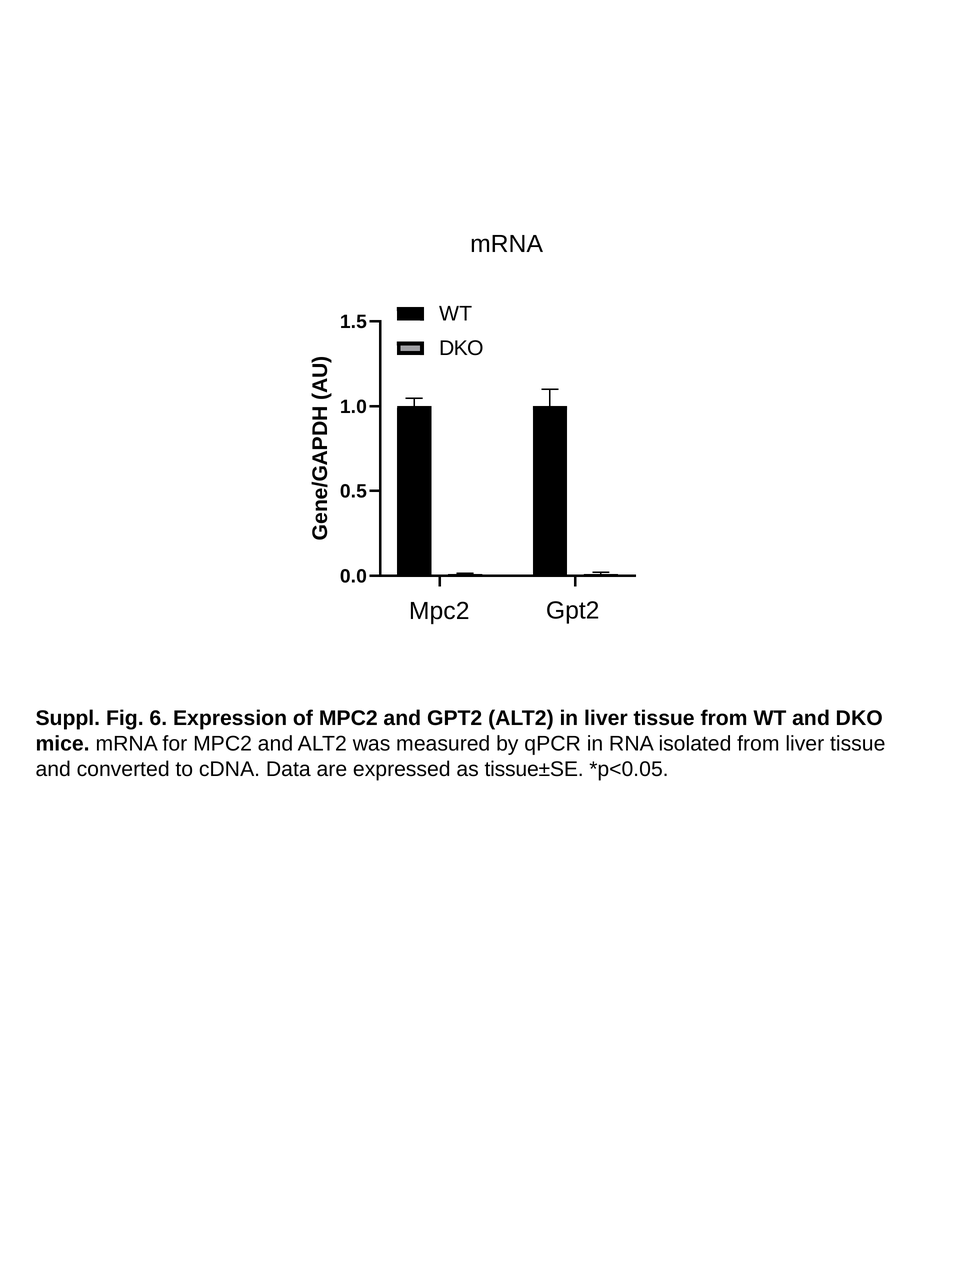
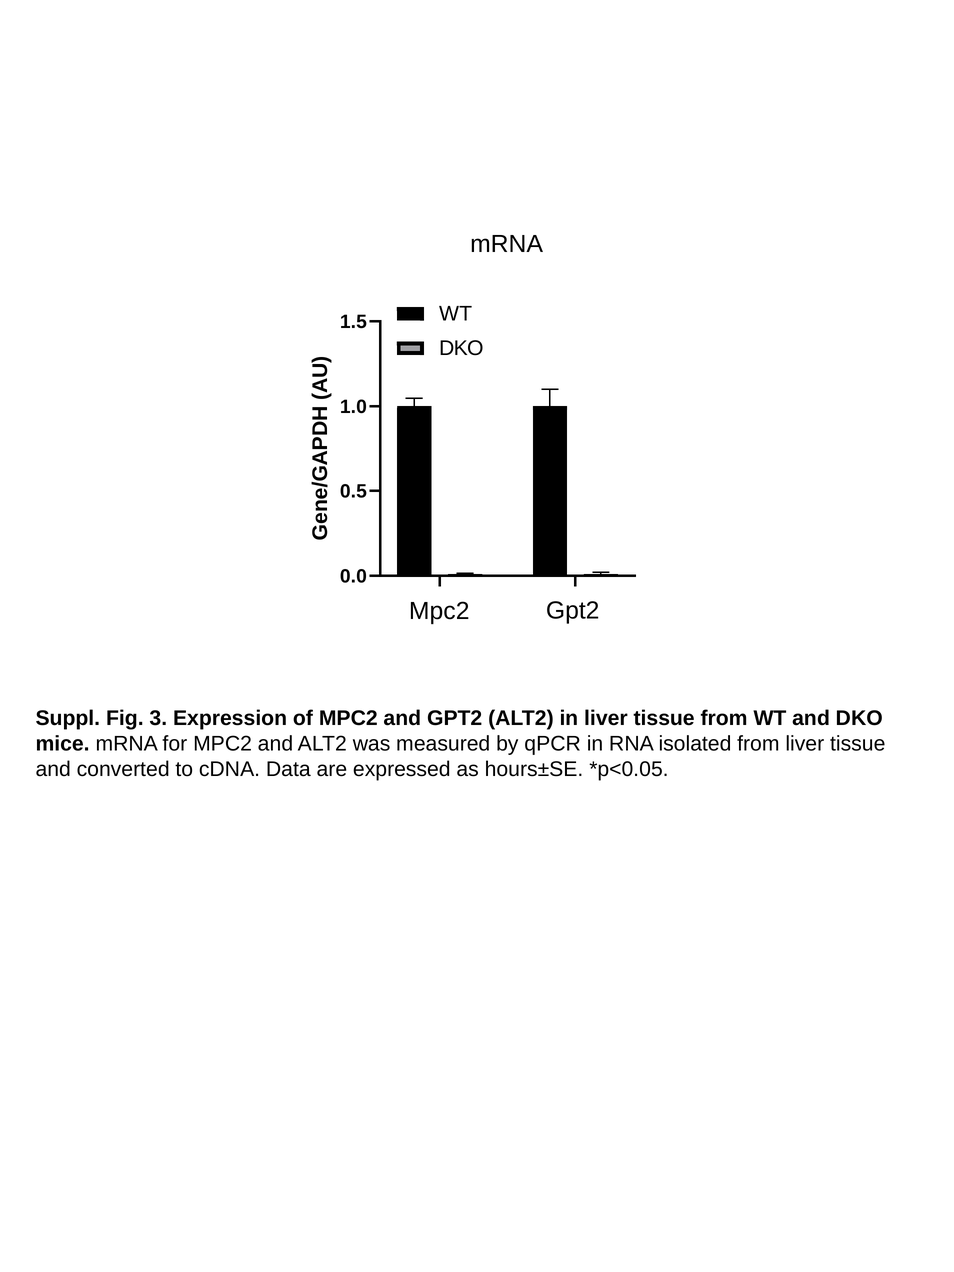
6: 6 -> 3 (158, 718)
tissue±SE: tissue±SE -> hours±SE (534, 769)
